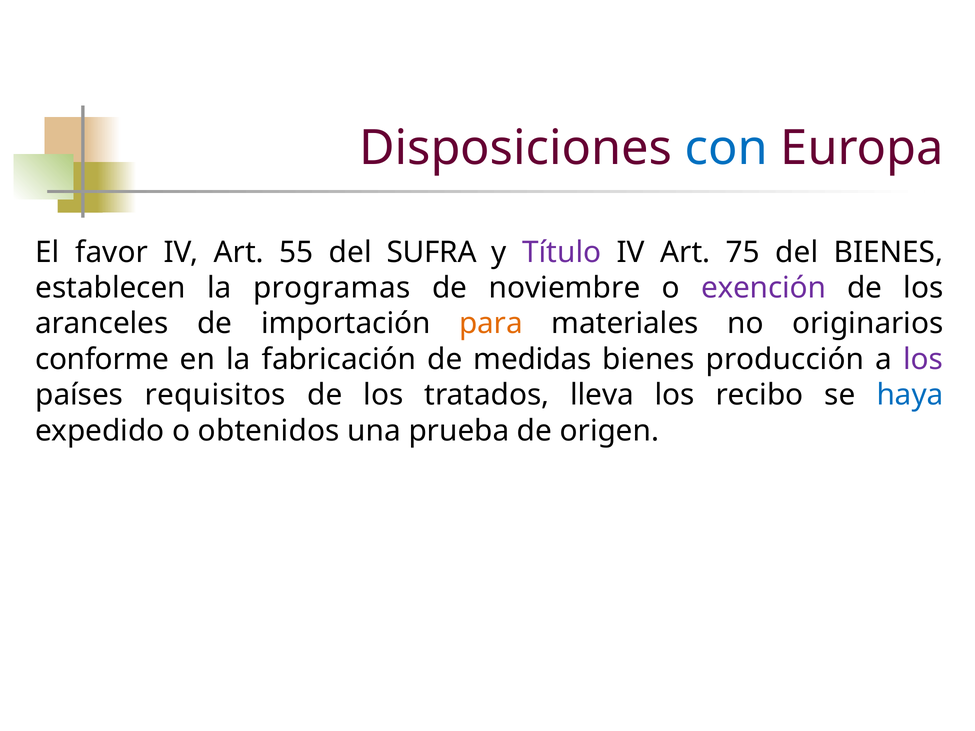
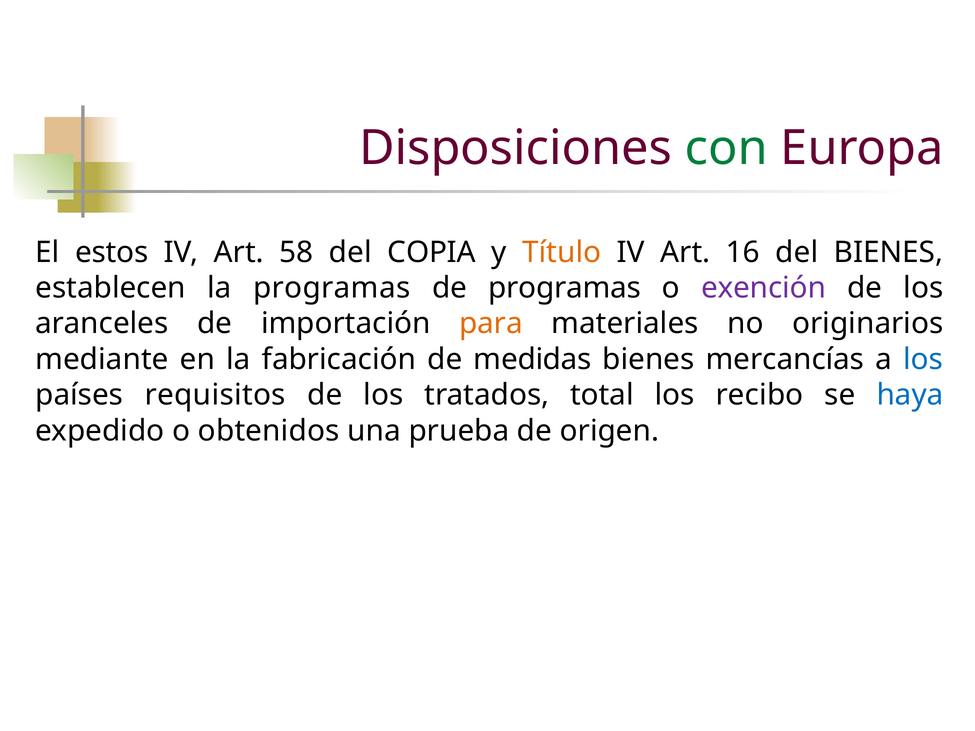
con colour: blue -> green (726, 148)
favor: favor -> estos (112, 252)
55: 55 -> 58 (296, 252)
SUFRA: SUFRA -> COPIA (432, 252)
Título colour: purple -> orange (562, 252)
75: 75 -> 16 (743, 252)
de noviembre: noviembre -> programas (565, 288)
conforme: conforme -> mediante (102, 359)
producción: producción -> mercancías (785, 359)
los colour: purple -> blue (923, 359)
lleva: lleva -> total (602, 395)
